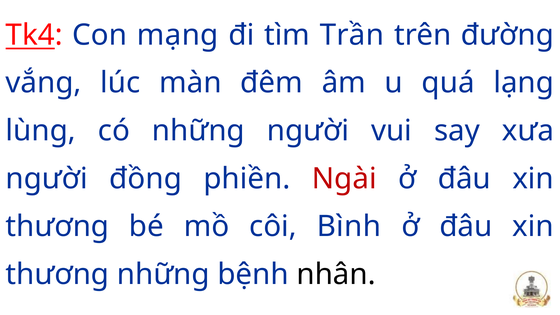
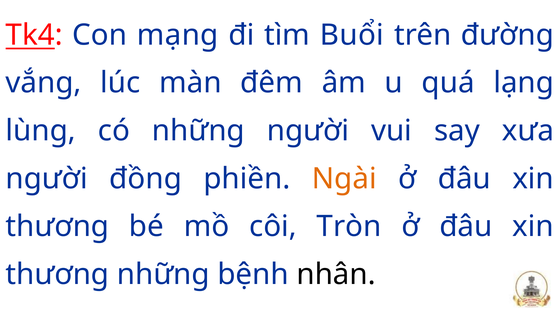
Trần: Trần -> Buổi (352, 35)
Ngài colour: red -> orange (344, 179)
Bình: Bình -> Tròn (349, 227)
